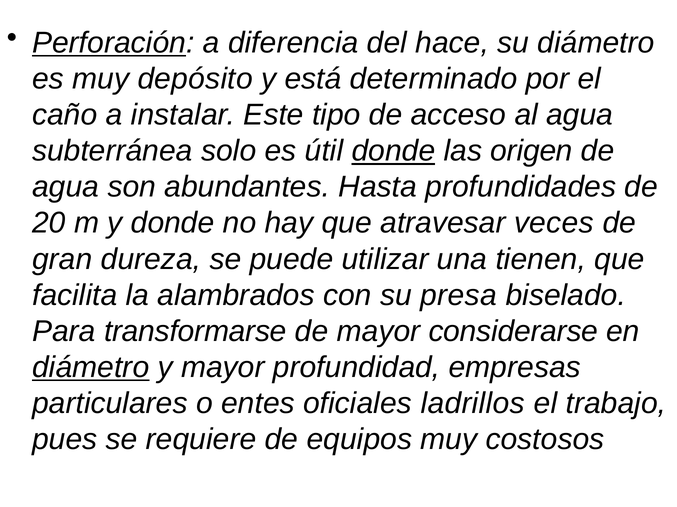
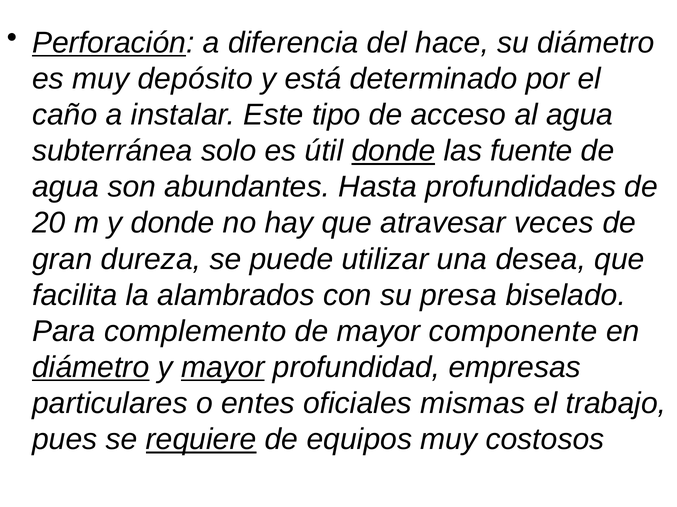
origen: origen -> fuente (532, 151)
tienen: tienen -> desea (541, 260)
transformarse: transformarse -> complemento (195, 332)
considerarse: considerarse -> componente (513, 332)
mayor underline: none -> present (223, 368)
ladrillos: ladrillos -> mismas (473, 404)
requiere underline: none -> present (201, 440)
